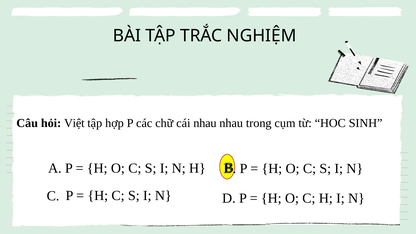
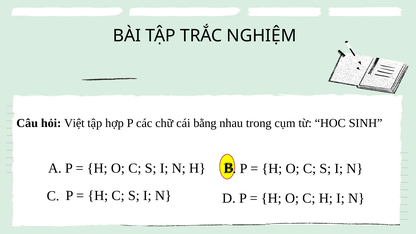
cái nhau: nhau -> bằng (205, 123)
